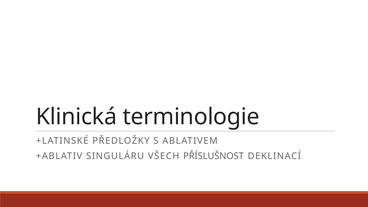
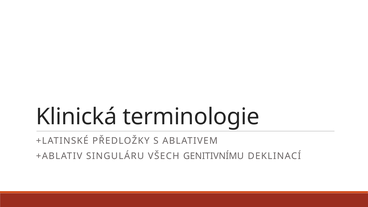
PŘÍSLUŠNOST: PŘÍSLUŠNOST -> GENITIVNÍMU (214, 156)
